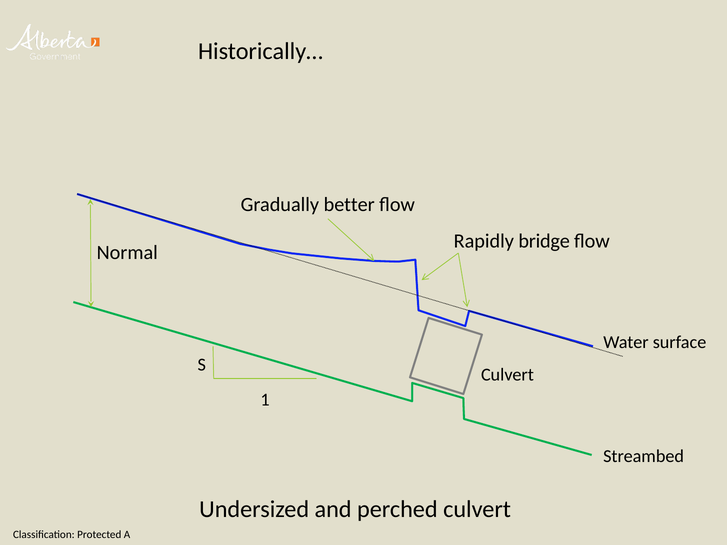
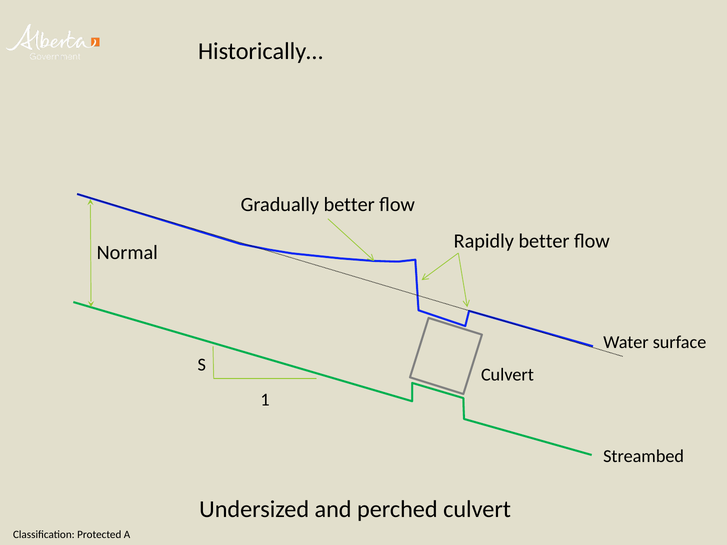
Rapidly bridge: bridge -> better (544, 241)
